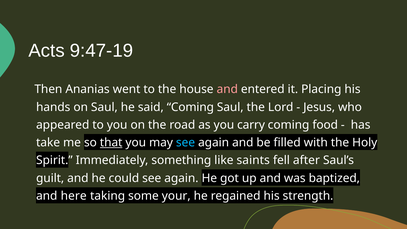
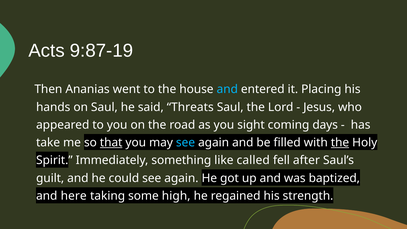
9:47-19: 9:47-19 -> 9:87-19 (102, 51)
and colour: pink -> light blue (227, 89)
said Coming: Coming -> Threats (190, 107)
carry: carry -> sight (251, 125)
food: food -> days (325, 125)
the underline: none -> present (340, 143)
saints: saints -> called (253, 160)
your: your -> high (176, 196)
